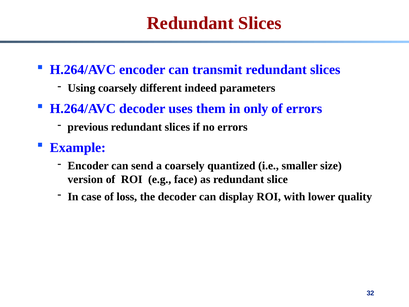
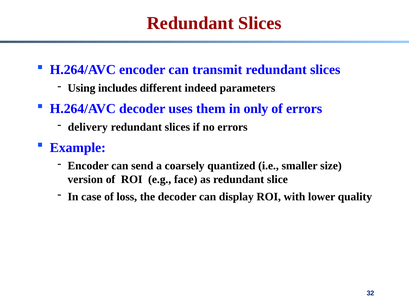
Using coarsely: coarsely -> includes (118, 88)
previous: previous -> delivery (88, 127)
